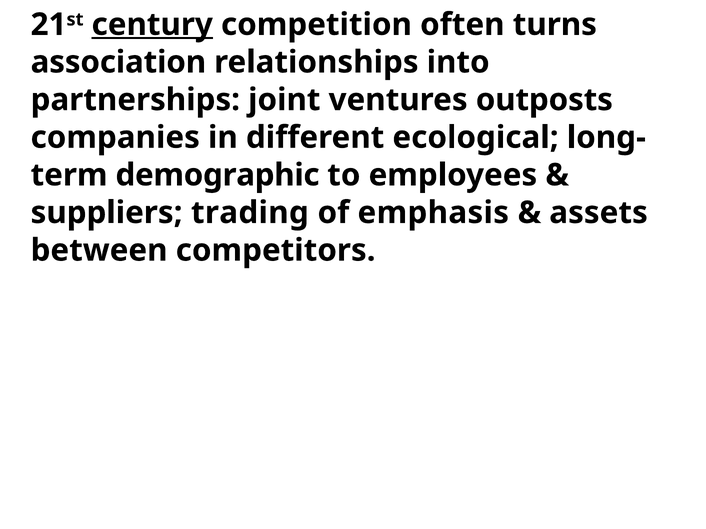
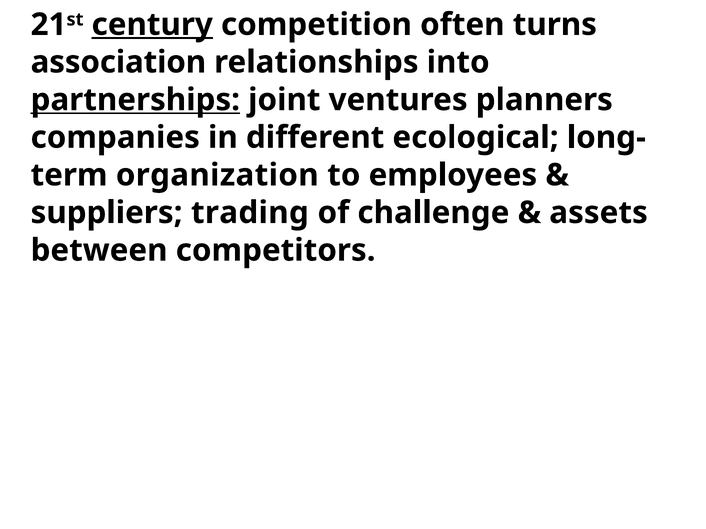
partnerships underline: none -> present (135, 100)
outposts: outposts -> planners (544, 100)
demographic: demographic -> organization (217, 175)
emphasis: emphasis -> challenge (433, 213)
